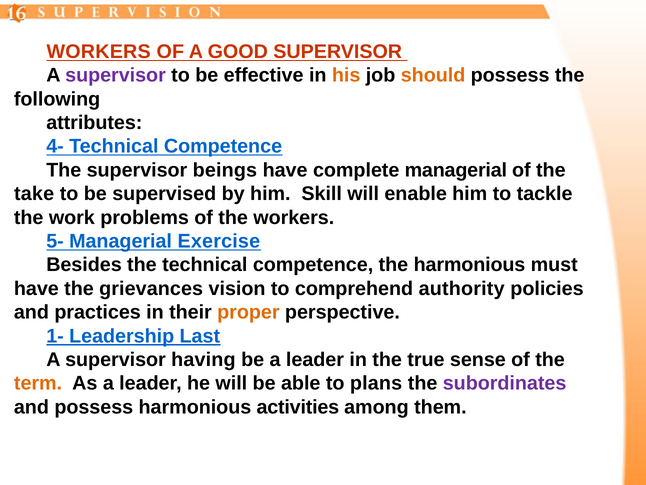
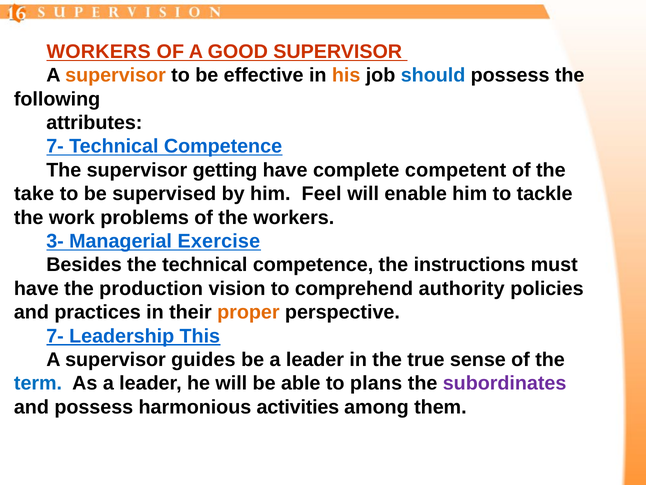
supervisor colour: purple -> orange (115, 75)
should colour: orange -> blue (433, 75)
4-: 4- -> 7- (55, 146)
beings: beings -> getting (225, 170)
complete managerial: managerial -> competent (456, 170)
Skill: Skill -> Feel (322, 194)
5-: 5- -> 3- (55, 241)
the harmonious: harmonious -> instructions (469, 265)
grievances: grievances -> production (151, 288)
1-: 1- -> 7- (55, 336)
Last: Last -> This (200, 336)
having: having -> guides (203, 359)
term colour: orange -> blue (38, 383)
